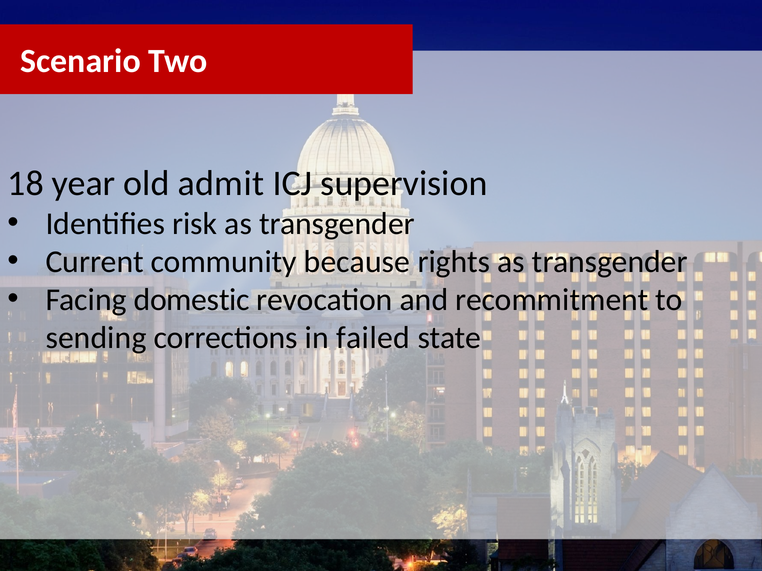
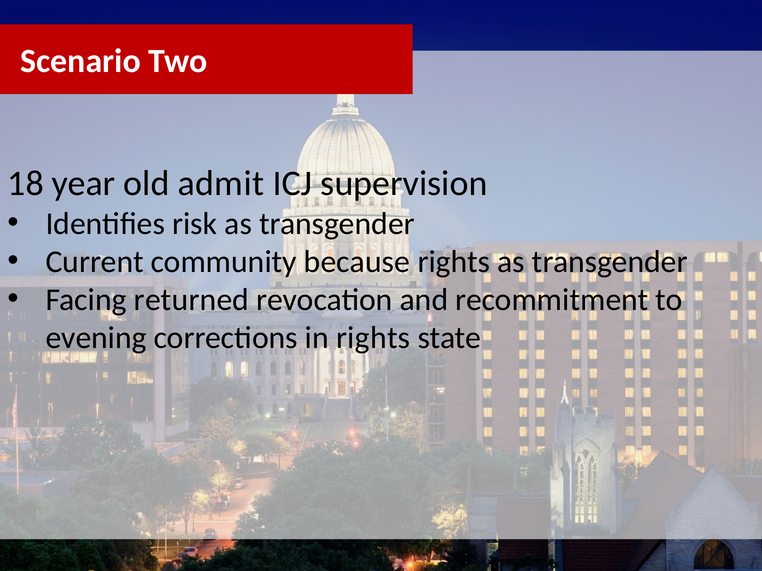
domestic: domestic -> returned (191, 300)
sending: sending -> evening (96, 338)
in failed: failed -> rights (373, 338)
